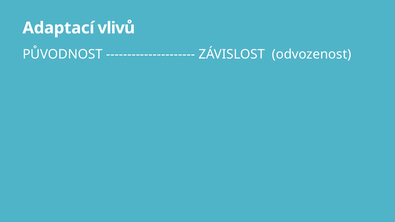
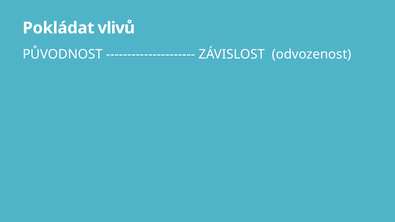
Adaptací: Adaptací -> Pokládat (58, 28)
